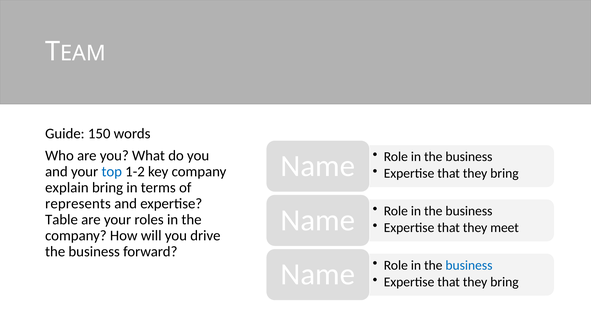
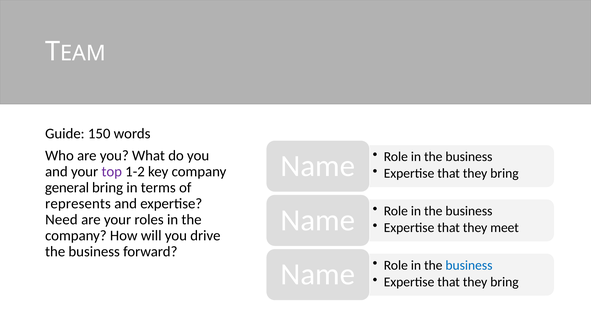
top colour: blue -> purple (112, 171)
explain: explain -> general (67, 187)
Table: Table -> Need (61, 219)
